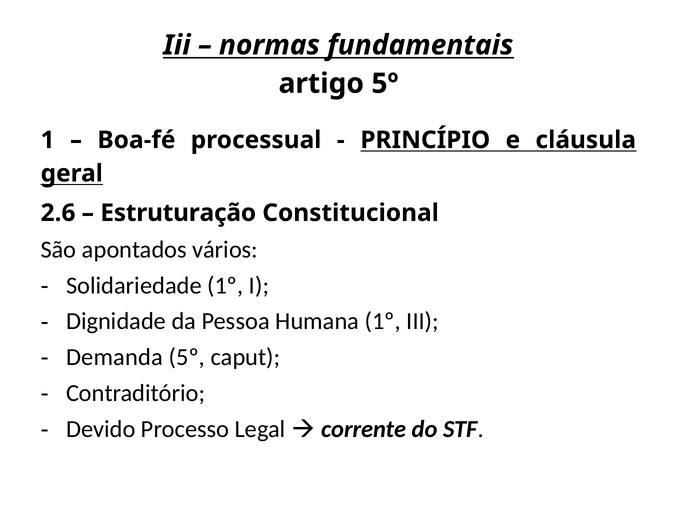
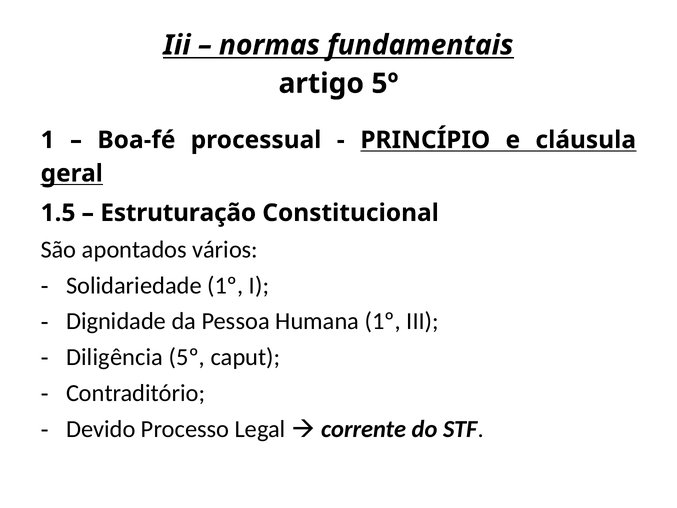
2.6: 2.6 -> 1.5 (58, 213)
Demanda: Demanda -> Diligência (115, 357)
